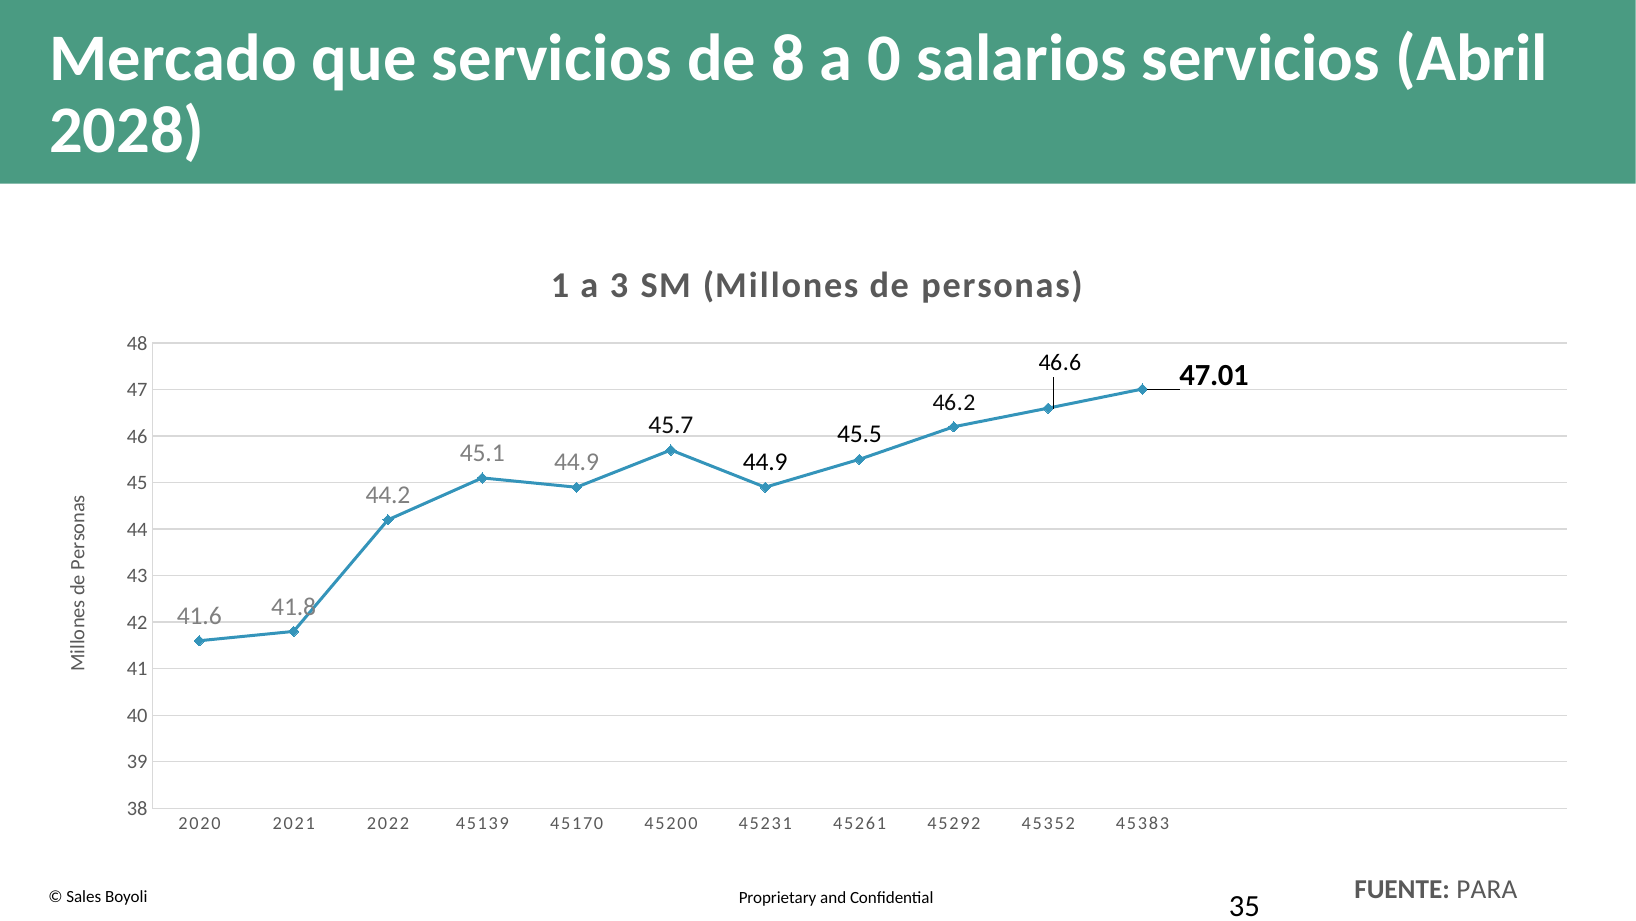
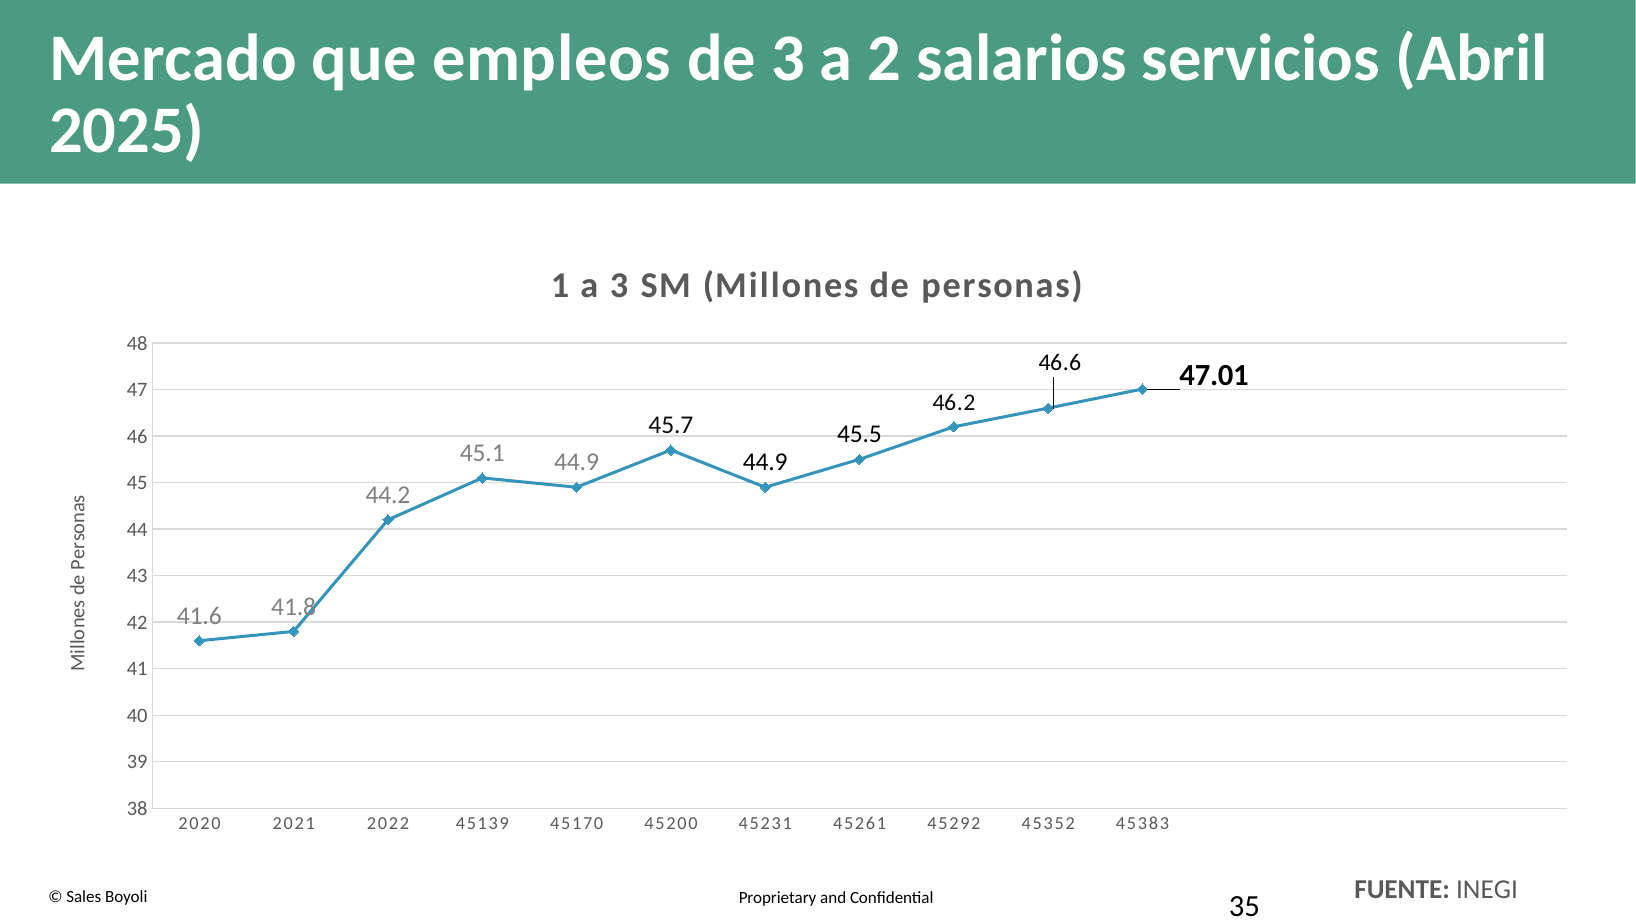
que servicios: servicios -> empleos (552, 59)
de 8: 8 -> 3 (788, 59)
0: 0 -> 2 (885, 59)
2028: 2028 -> 2025 (127, 130)
PARA: PARA -> INEGI (1487, 889)
